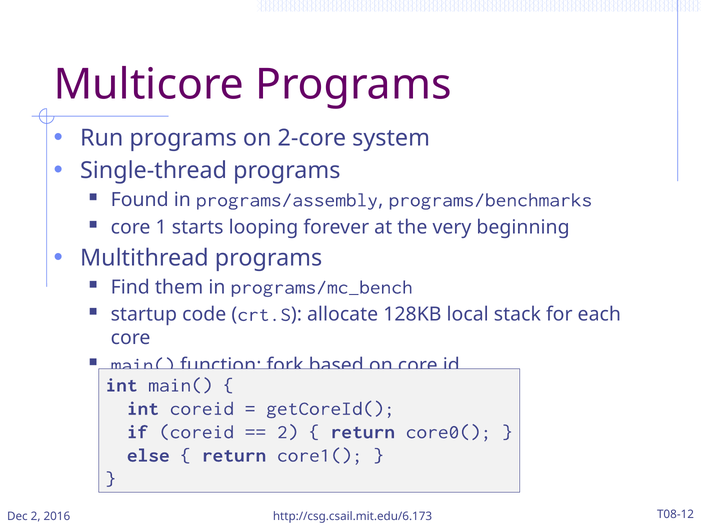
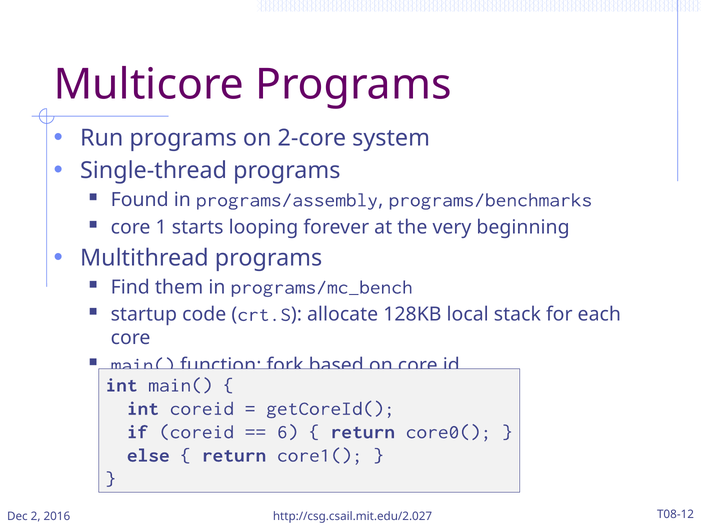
2: 2 -> 6 (288, 432)
http://csg.csail.mit.edu/6.173: http://csg.csail.mit.edu/6.173 -> http://csg.csail.mit.edu/2.027 (353, 516)
